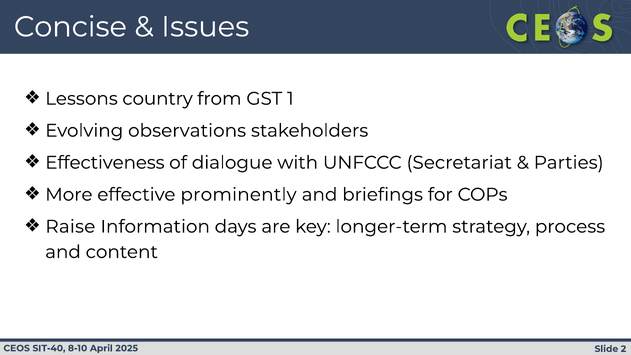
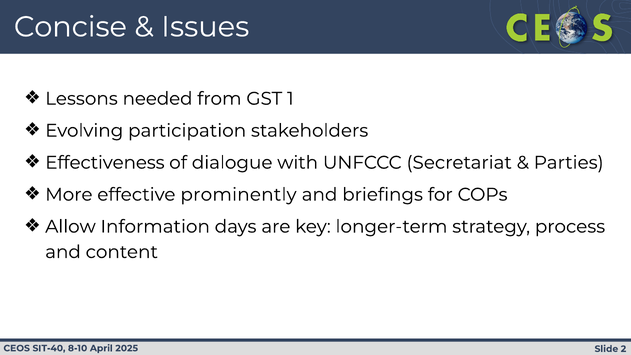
country: country -> needed (158, 99)
observations: observations -> participation (187, 131)
Raise: Raise -> Allow (70, 227)
